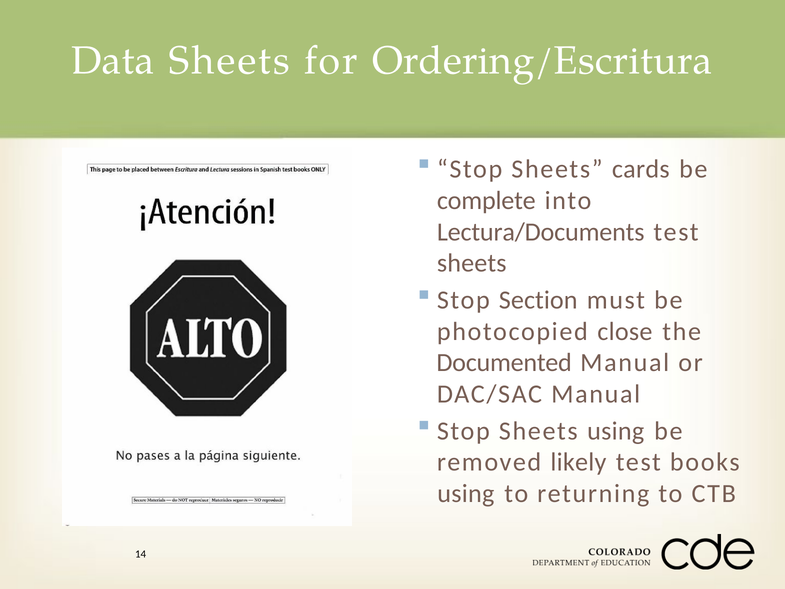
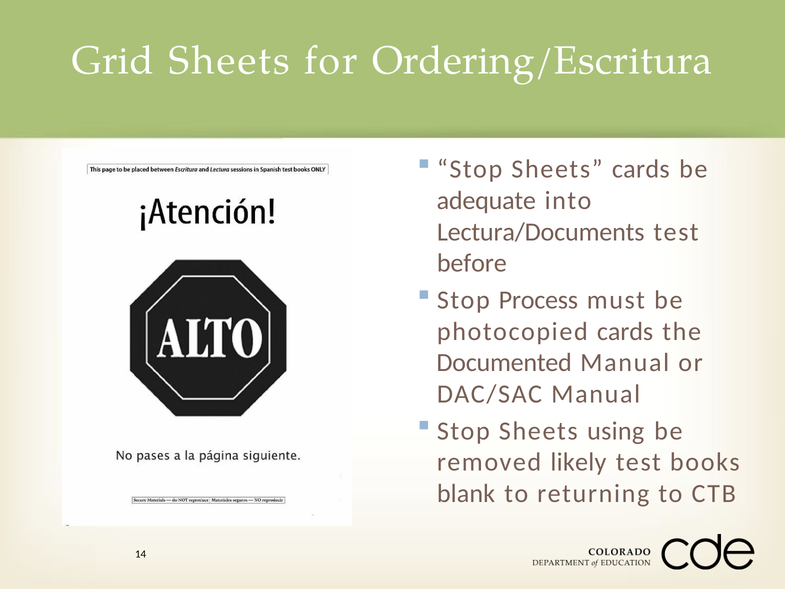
Data: Data -> Grid (113, 61)
complete: complete -> adequate (486, 200)
sheets: sheets -> before (472, 263)
Section: Section -> Process (538, 300)
photocopied close: close -> cards (625, 331)
using: using -> blank (466, 493)
